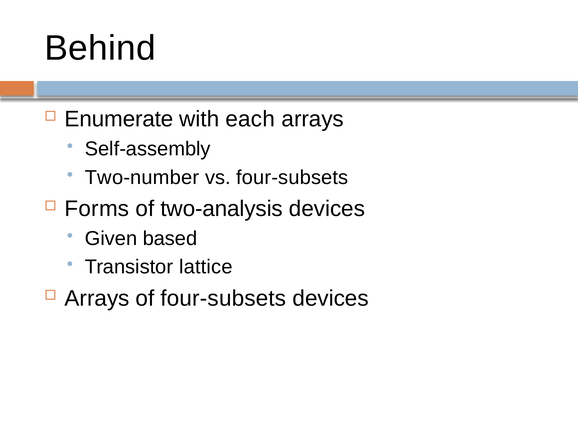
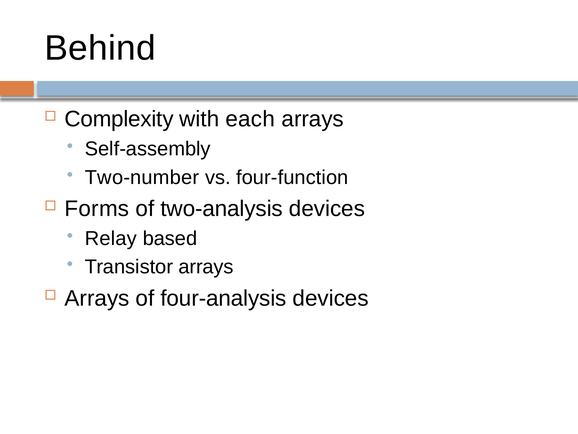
Enumerate: Enumerate -> Complexity (119, 119)
vs four-subsets: four-subsets -> four-function (292, 177)
Given: Given -> Relay (111, 238)
Transistor lattice: lattice -> arrays (206, 267)
of four-subsets: four-subsets -> four-analysis (223, 298)
